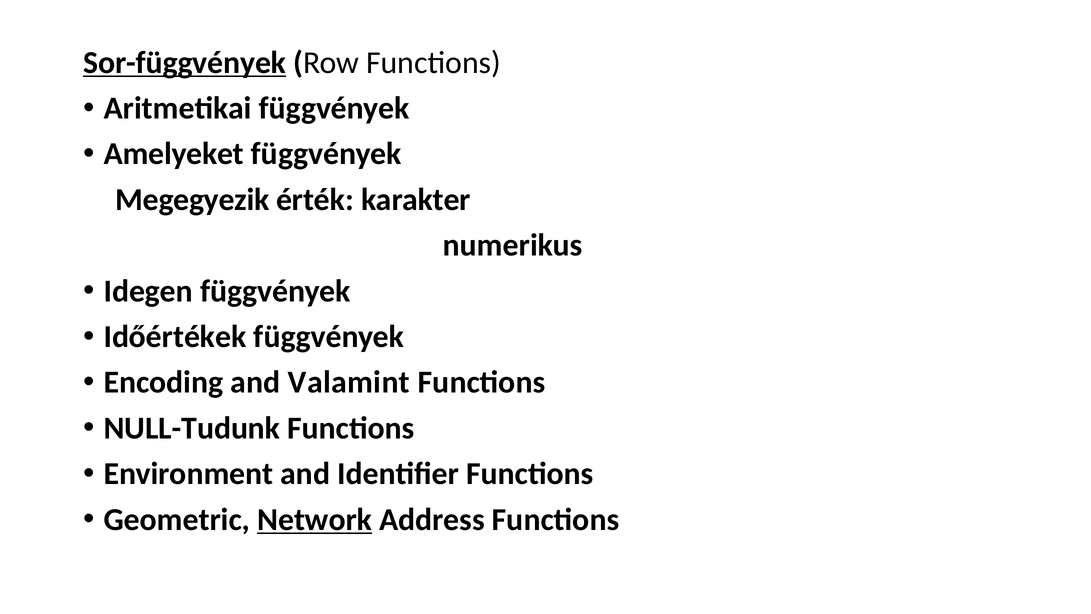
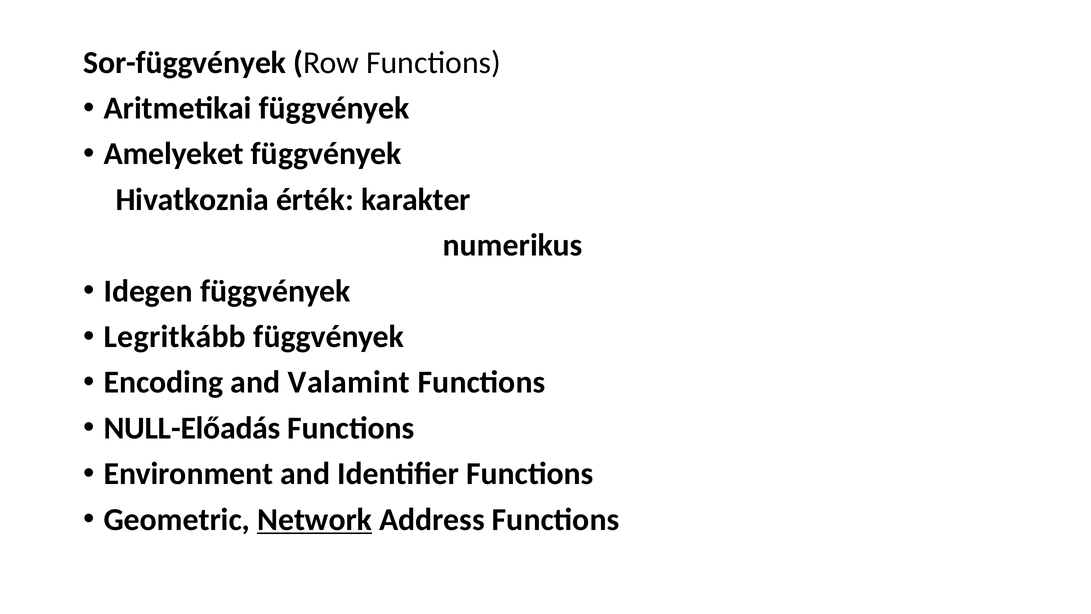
Sor-függvények underline: present -> none (185, 63)
Megegyezik: Megegyezik -> Hivatkoznia (192, 200)
Időértékek: Időértékek -> Legritkább (175, 337)
NULL-Tudunk: NULL-Tudunk -> NULL-Előadás (192, 428)
